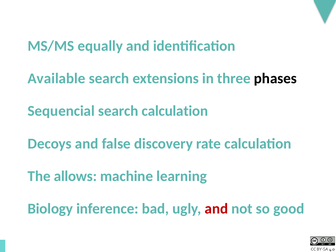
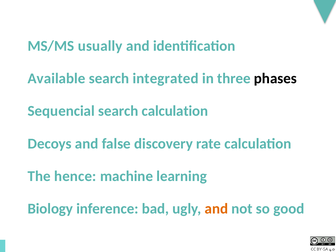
equally: equally -> usually (100, 46)
extensions: extensions -> integrated (166, 79)
allows: allows -> hence (75, 176)
and colour: red -> orange (216, 209)
